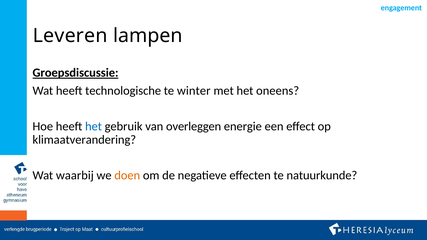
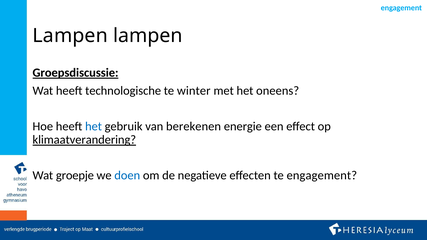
Leveren: Leveren -> Lampen (70, 36)
overleggen: overleggen -> berekenen (194, 126)
klimaatverandering underline: none -> present (84, 140)
waarbij: waarbij -> groepje (75, 176)
doen colour: orange -> blue (127, 176)
te natuurkunde: natuurkunde -> engagement (322, 176)
